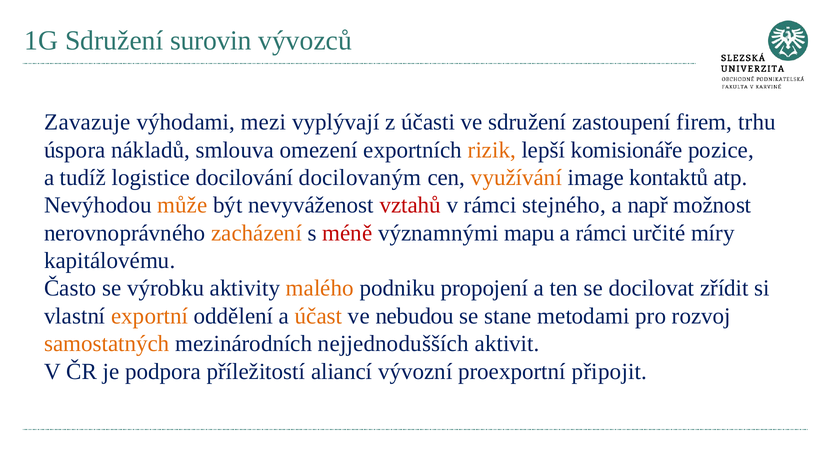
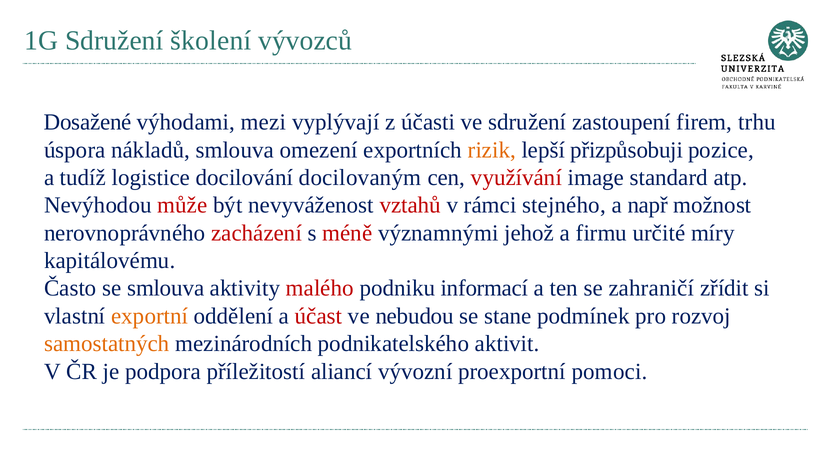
surovin: surovin -> školení (211, 40)
Zavazuje: Zavazuje -> Dosažené (88, 122)
komisionáře: komisionáře -> přizpůsobuji (627, 150)
využívání colour: orange -> red (516, 177)
kontaktů: kontaktů -> standard (669, 177)
může colour: orange -> red (182, 205)
zacházení colour: orange -> red (256, 233)
mapu: mapu -> jehož (529, 233)
a rámci: rámci -> firmu (601, 233)
se výrobku: výrobku -> smlouva (166, 288)
malého colour: orange -> red (320, 288)
propojení: propojení -> informací (484, 288)
docilovat: docilovat -> zahraničí (651, 288)
účast colour: orange -> red (319, 316)
metodami: metodami -> podmínek (583, 316)
nejjednodušších: nejjednodušších -> podnikatelského (393, 343)
připojit: připojit -> pomoci (609, 371)
